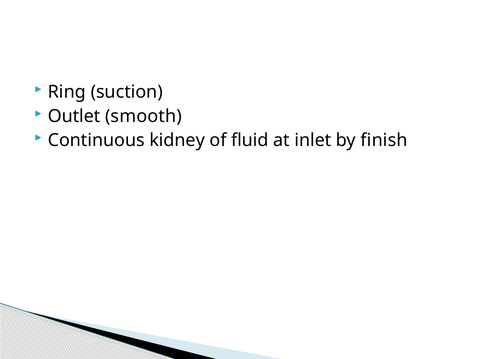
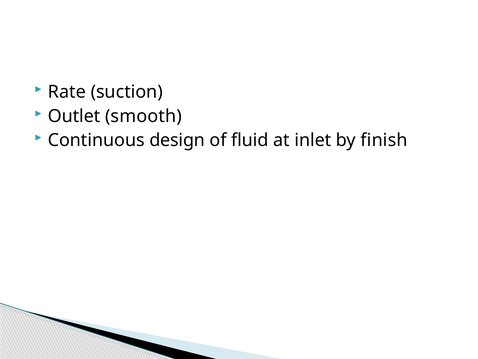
Ring: Ring -> Rate (67, 92)
kidney: kidney -> design (177, 140)
